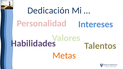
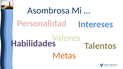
Dedicación: Dedicación -> Asombrosa (48, 11)
